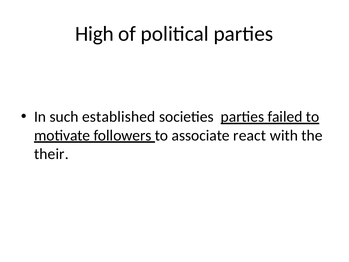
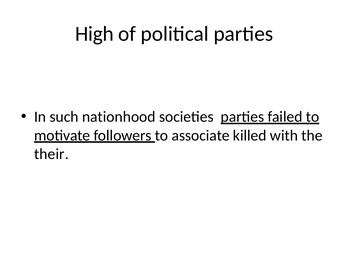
established: established -> nationhood (119, 117)
react: react -> killed (250, 135)
